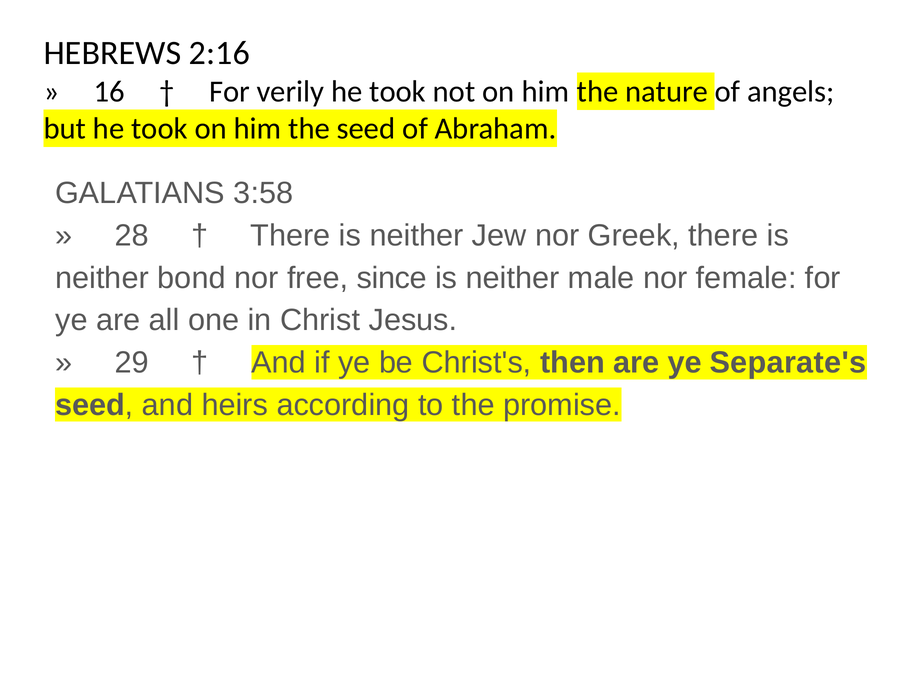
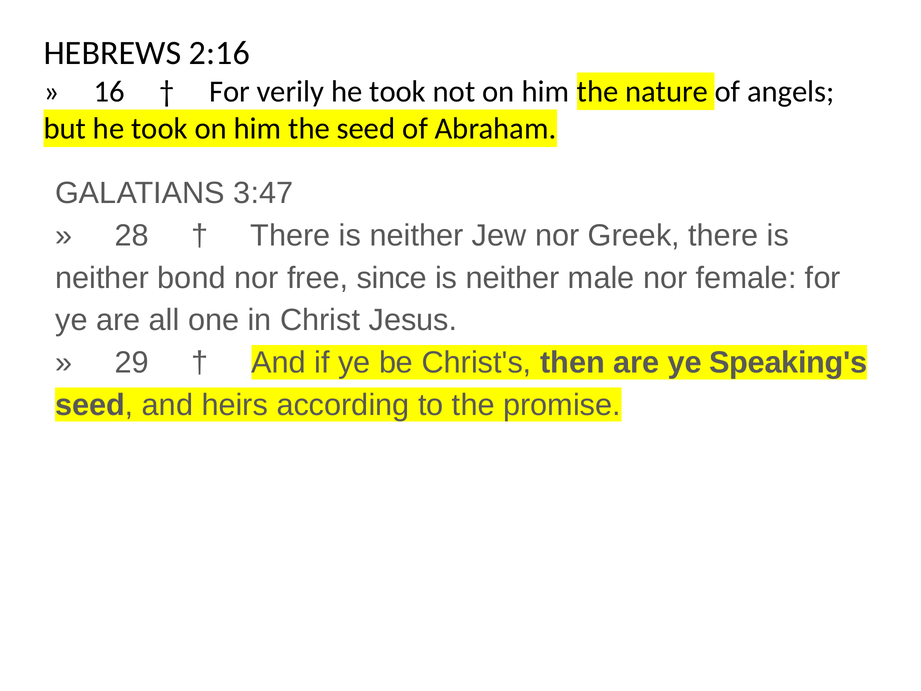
3:58: 3:58 -> 3:47 (263, 193)
Separate's: Separate's -> Speaking's (788, 363)
